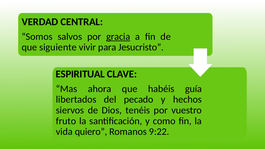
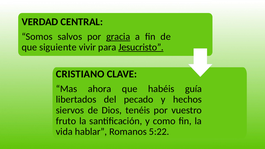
Jesucristo underline: none -> present (141, 47)
ESPIRITUAL: ESPIRITUAL -> CRISTIANO (80, 74)
quiero: quiero -> hablar (91, 132)
9:22: 9:22 -> 5:22 (159, 132)
